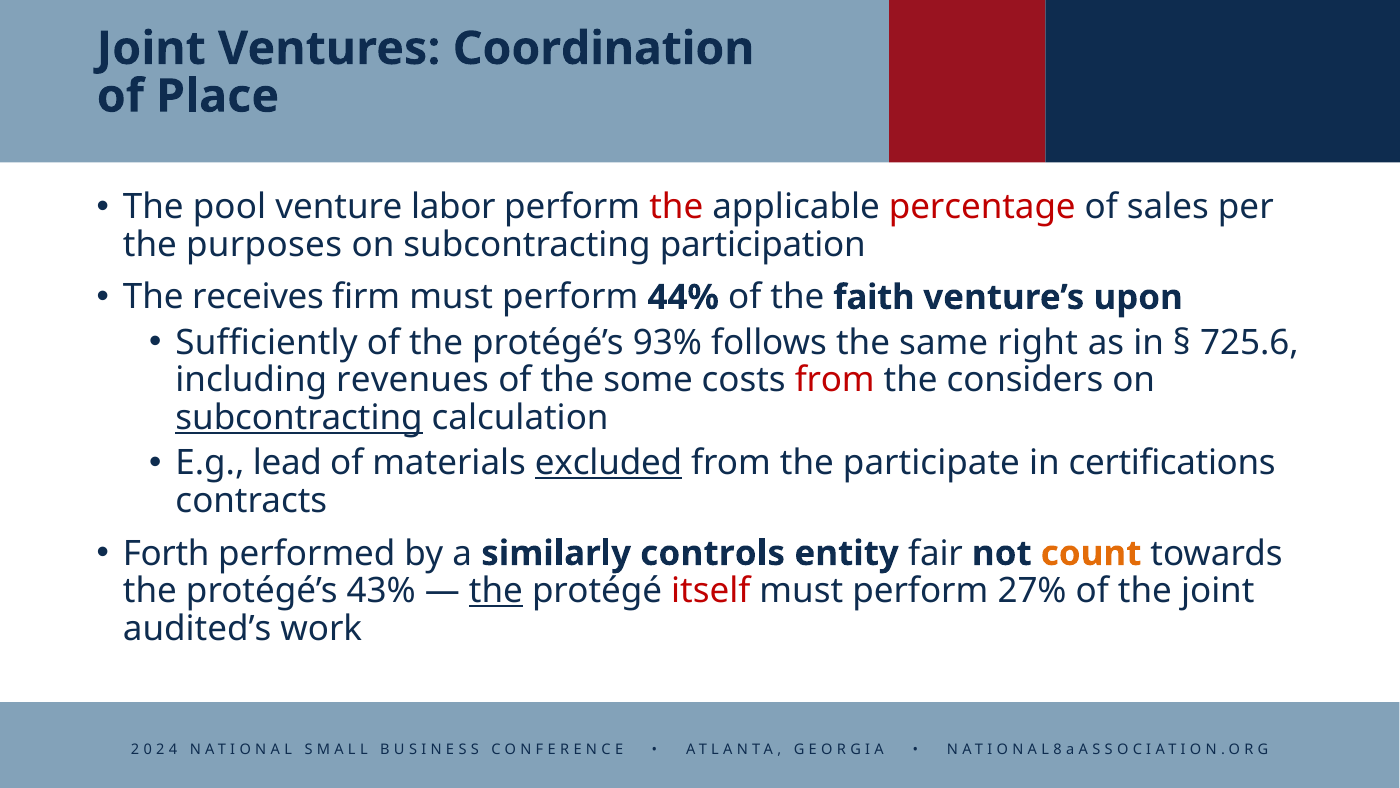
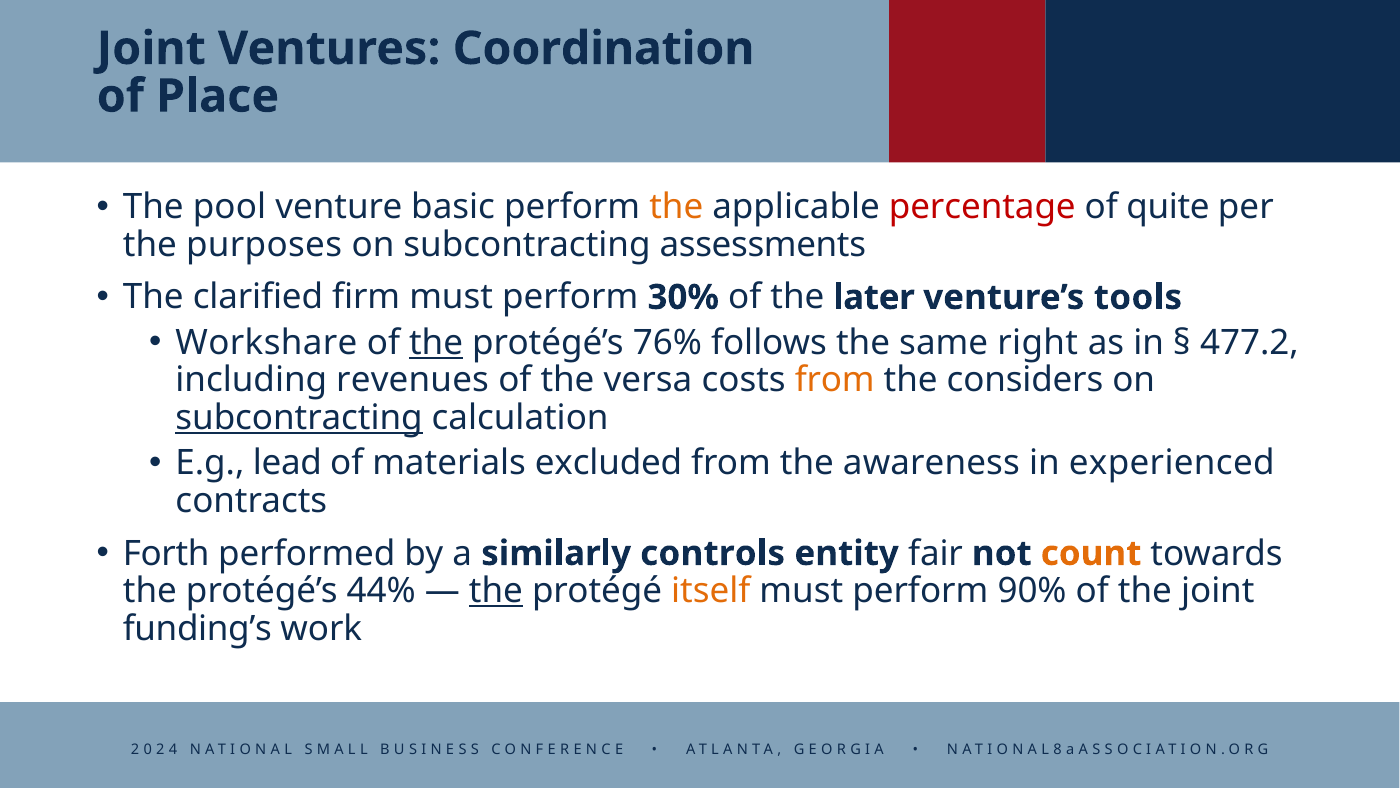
labor: labor -> basic (453, 207)
the colour: red -> orange (676, 207)
sales: sales -> quite (1168, 207)
participation: participation -> assessments (763, 245)
receives: receives -> clarified (258, 297)
44%: 44% -> 30% (683, 297)
faith: faith -> later (874, 297)
upon: upon -> tools (1138, 297)
Sufficiently: Sufficiently -> Workshare (266, 342)
the underline: none -> present (436, 342)
93%: 93% -> 76% (667, 342)
725.6: 725.6 -> 477.2 (1249, 342)
some: some -> versa (648, 380)
from colour: red -> orange (835, 380)
excluded underline: present -> none (609, 463)
participate: participate -> awareness (931, 463)
certifications: certifications -> experienced (1172, 463)
43%: 43% -> 44% (381, 591)
itself colour: red -> orange (711, 591)
27%: 27% -> 90% (1032, 591)
audited’s: audited’s -> funding’s (197, 629)
